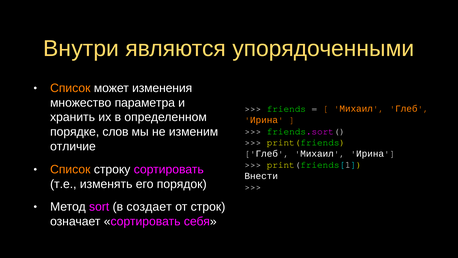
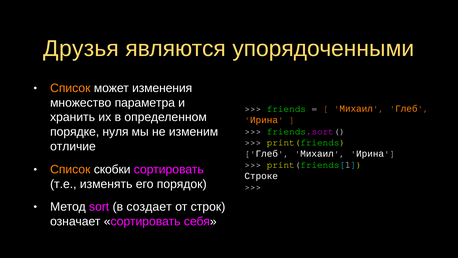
Внутри: Внутри -> Друзья (81, 49)
слов: слов -> нуля (116, 132)
строку: строку -> скобки (112, 169)
Внести: Внести -> Строке (261, 176)
